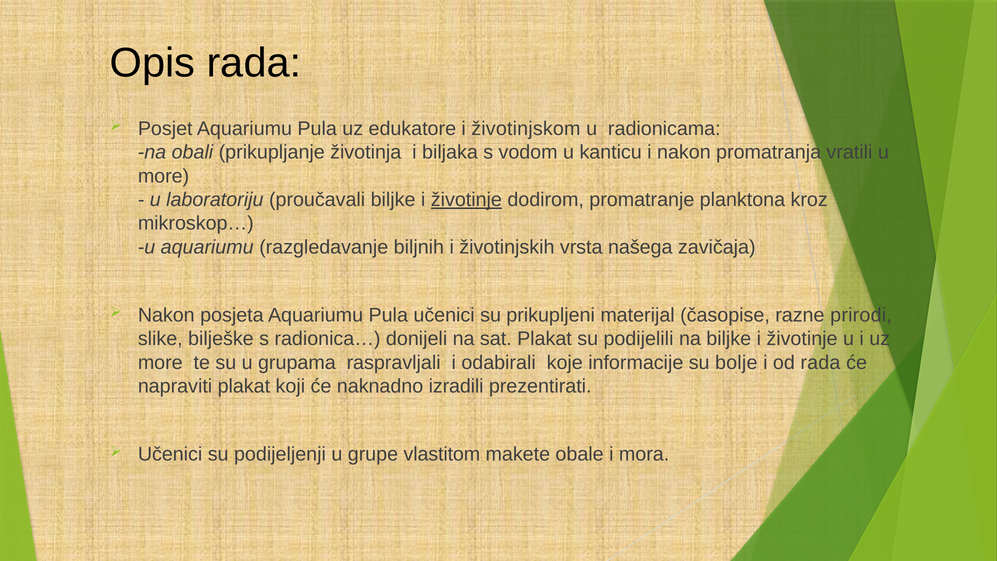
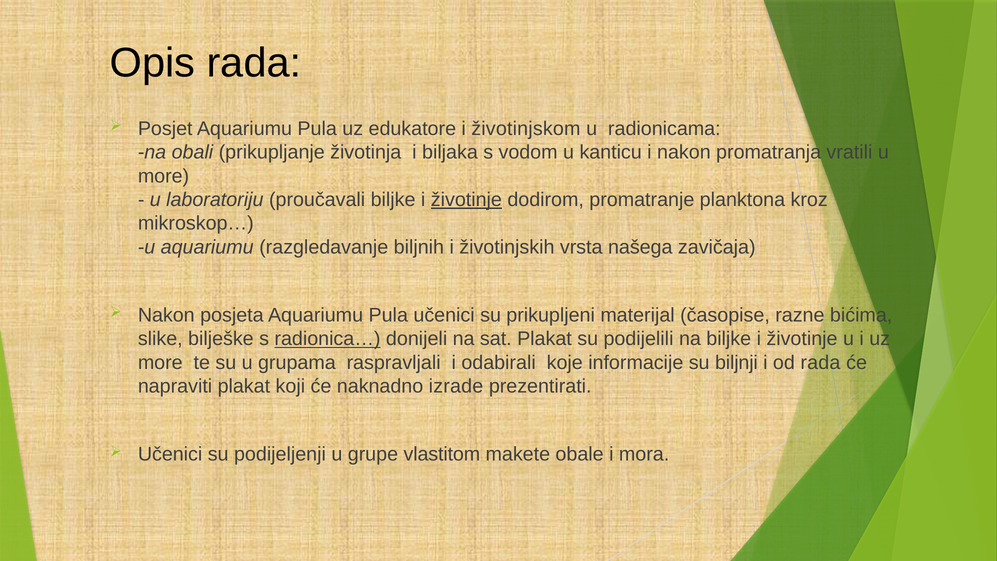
prirodi: prirodi -> bićima (861, 315)
radionica… underline: none -> present (327, 339)
bolje: bolje -> biljnji (736, 362)
izradili: izradili -> izrade (456, 386)
